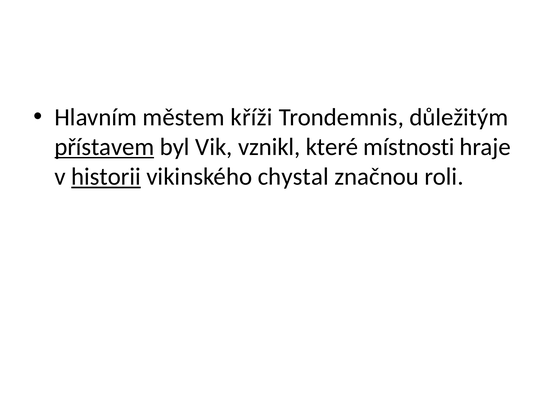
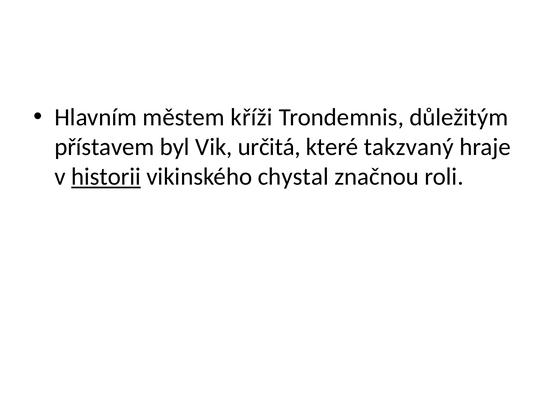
přístavem underline: present -> none (104, 147)
vznikl: vznikl -> určitá (269, 147)
místnosti: místnosti -> takzvaný (409, 147)
